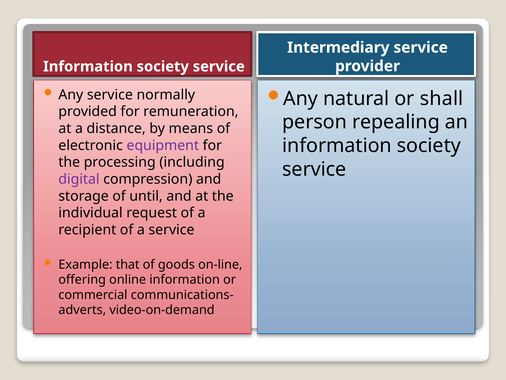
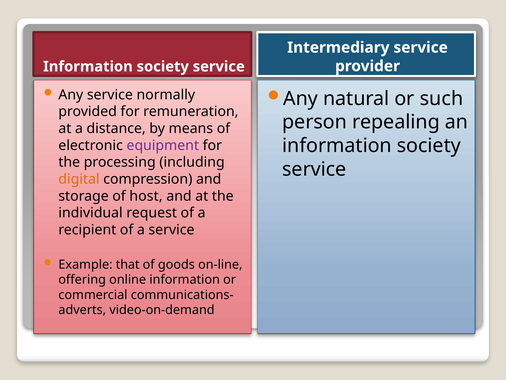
shall: shall -> such (442, 98)
digital colour: purple -> orange (79, 179)
until: until -> host (146, 196)
